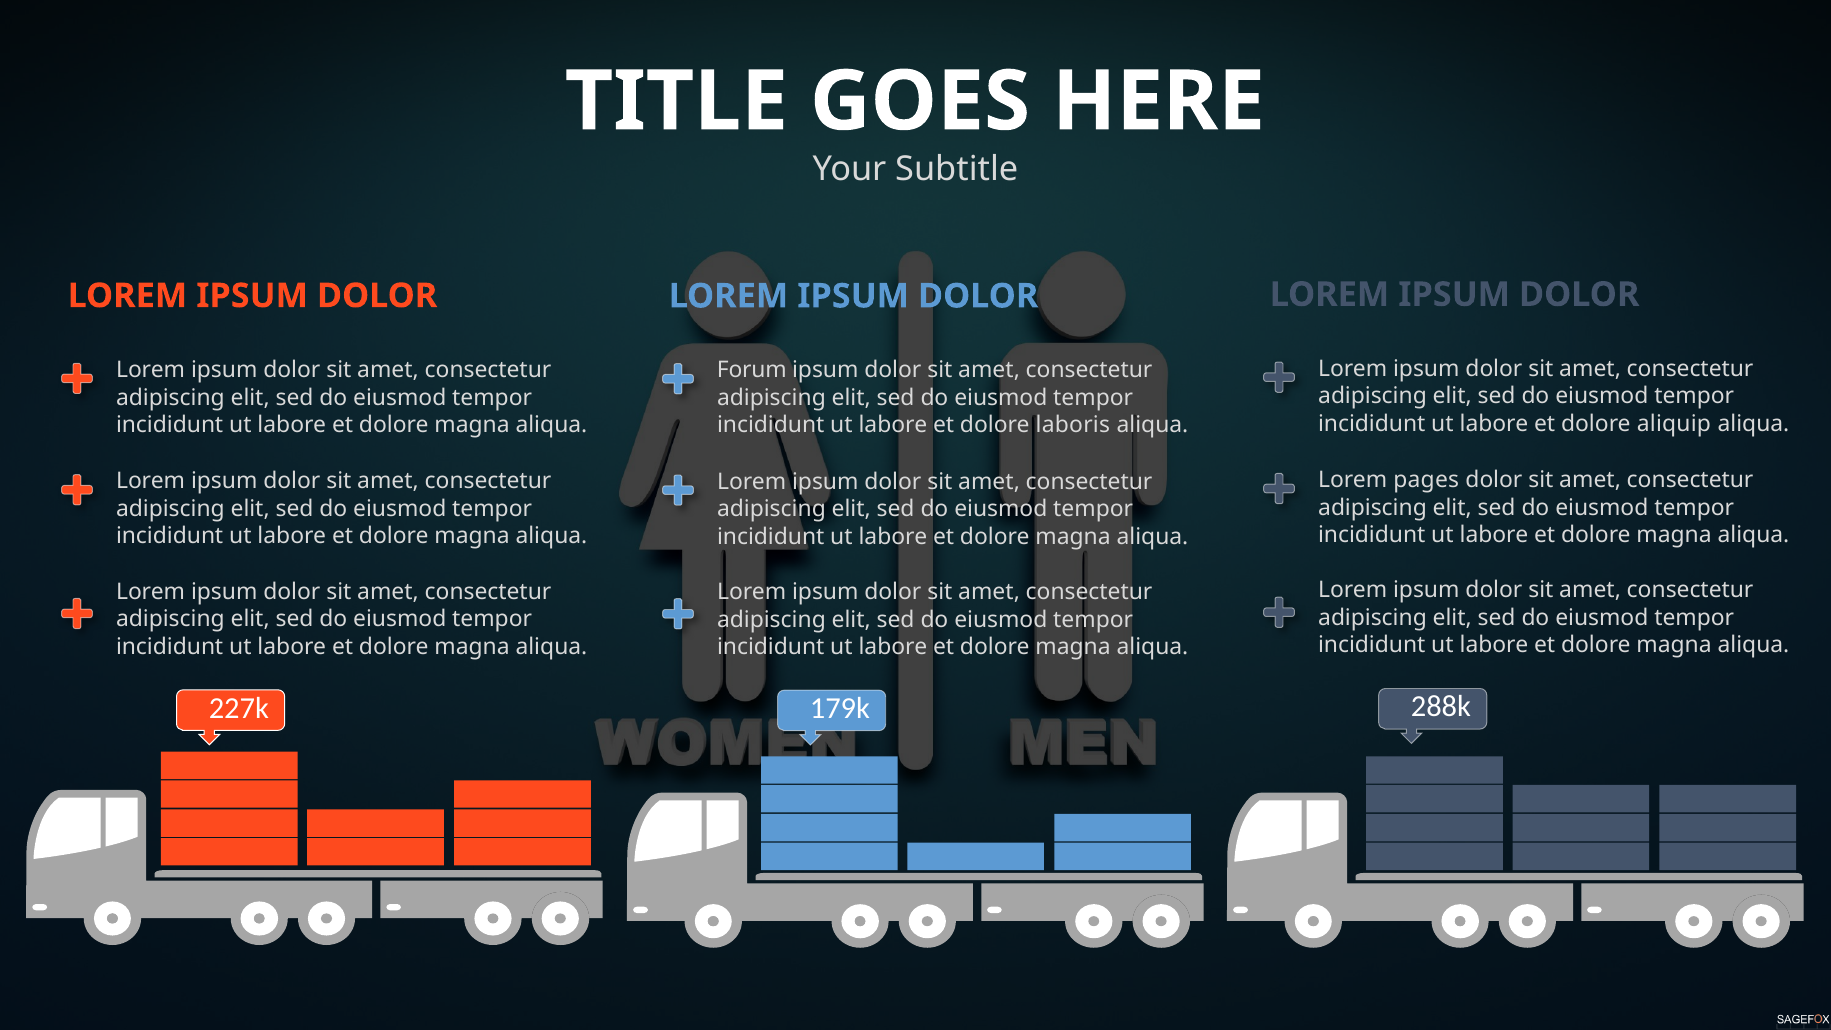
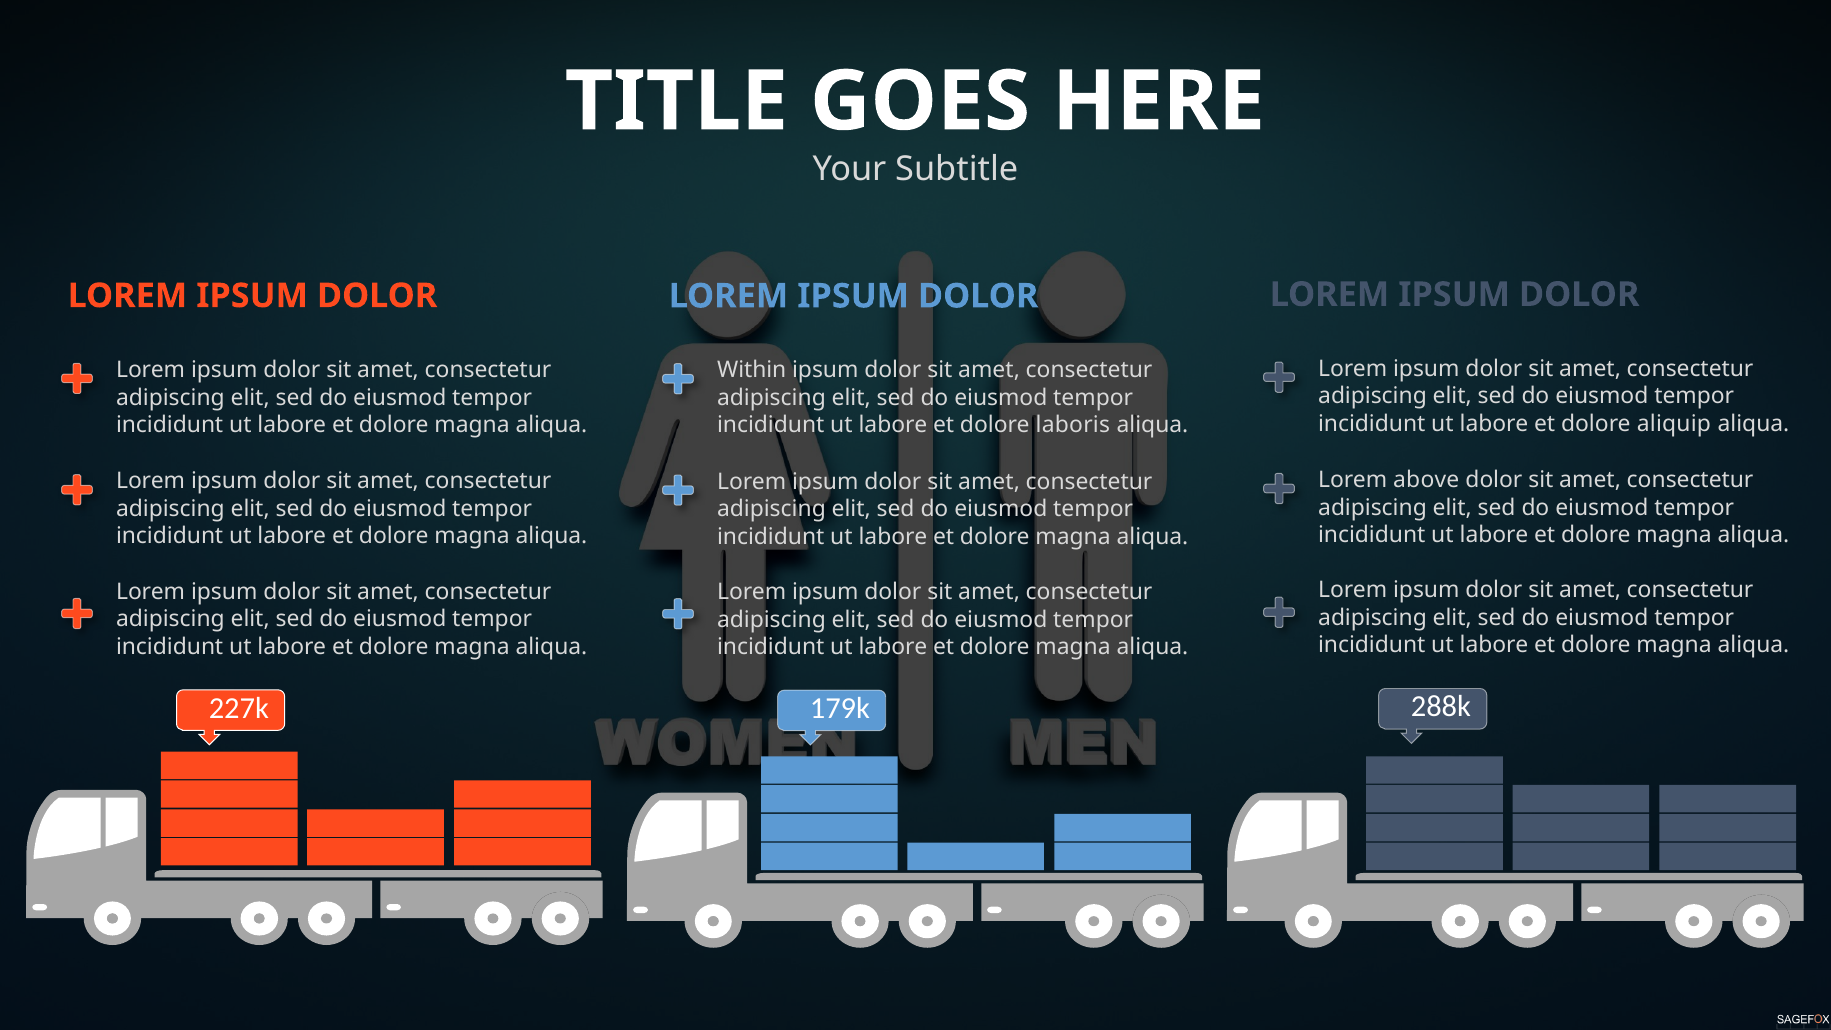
Forum: Forum -> Within (752, 370)
pages: pages -> above (1426, 480)
